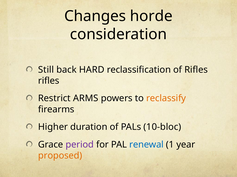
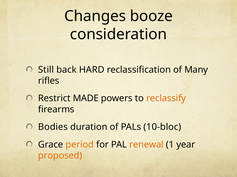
horde: horde -> booze (151, 16)
of Rifles: Rifles -> Many (196, 70)
ARMS: ARMS -> MADE (86, 99)
Higher: Higher -> Bodies (53, 127)
period colour: purple -> orange (80, 145)
renewal colour: blue -> orange (146, 145)
